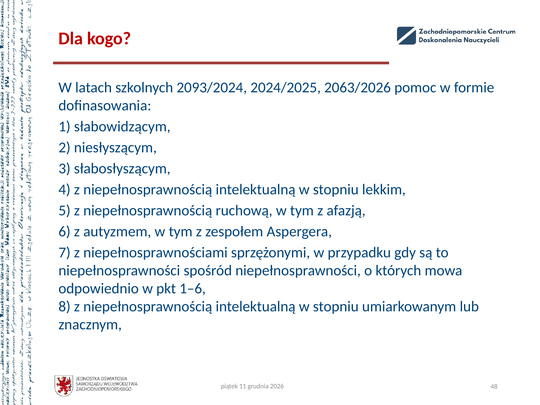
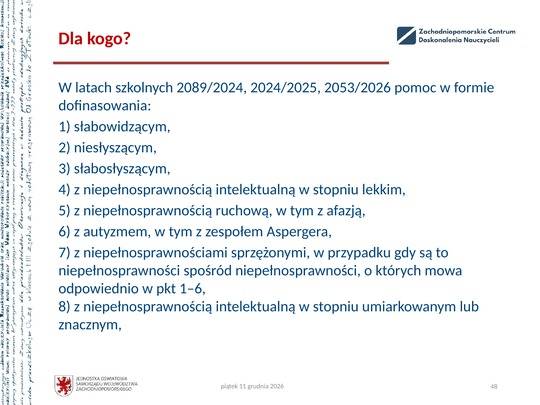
2093/2024: 2093/2024 -> 2089/2024 (212, 88)
2063/2026: 2063/2026 -> 2053/2026 (358, 88)
